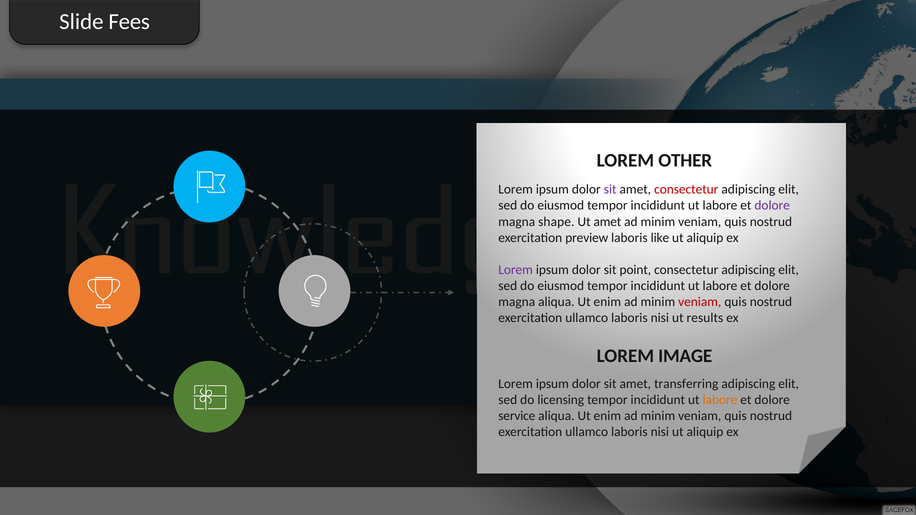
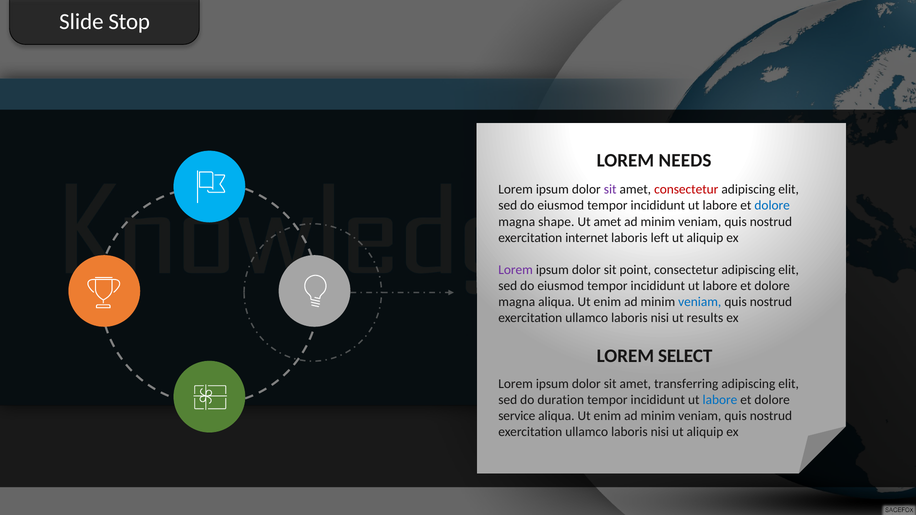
Fees: Fees -> Stop (129, 22)
OTHER: OTHER -> NEEDS (685, 161)
dolore colour: purple -> blue (772, 206)
preview: preview -> internet (587, 238)
like: like -> left (660, 238)
veniam colour: red -> blue (700, 302)
IMAGE: IMAGE -> SELECT (685, 356)
licensing: licensing -> duration (561, 400)
labore colour: orange -> blue (720, 400)
